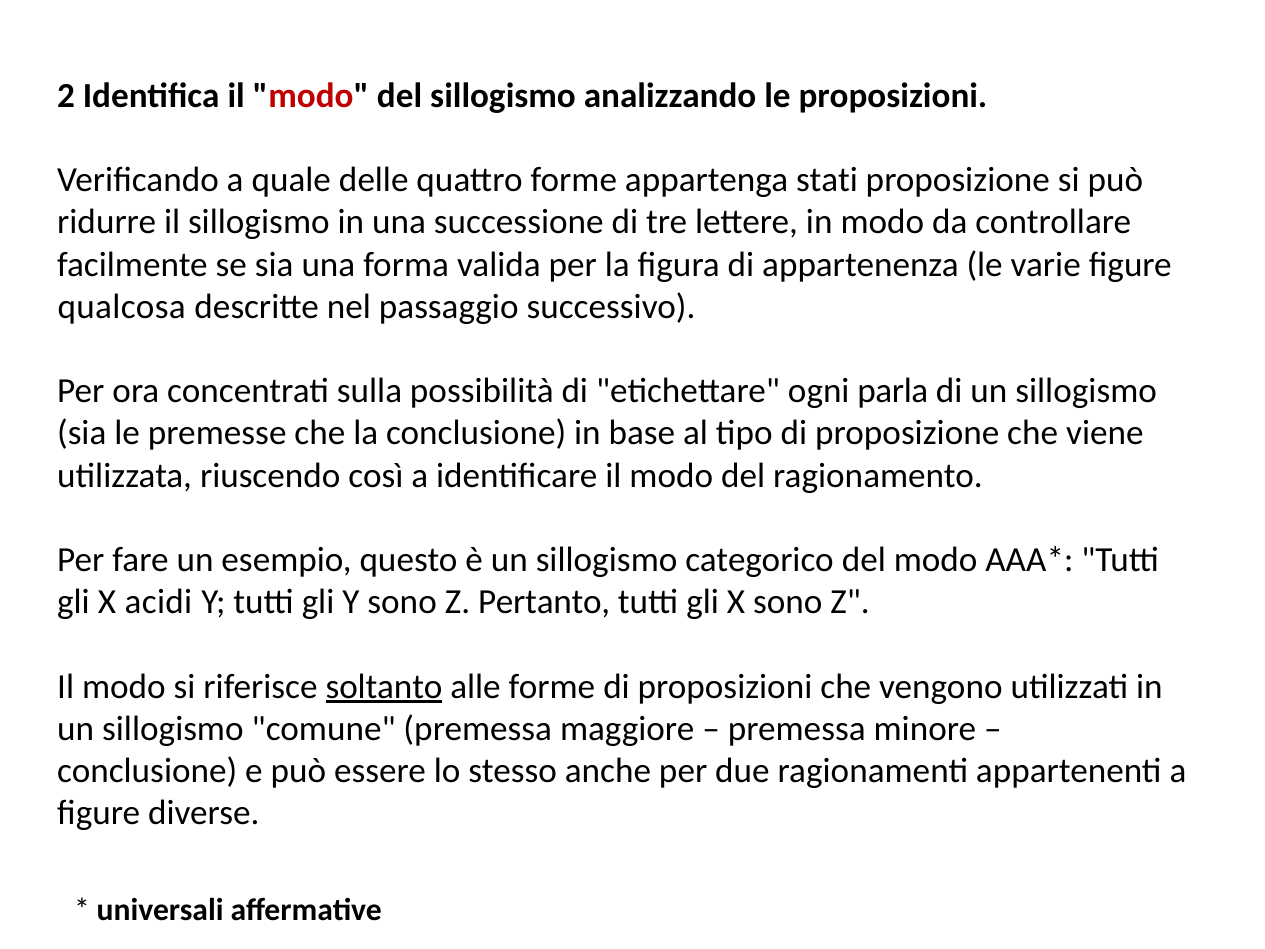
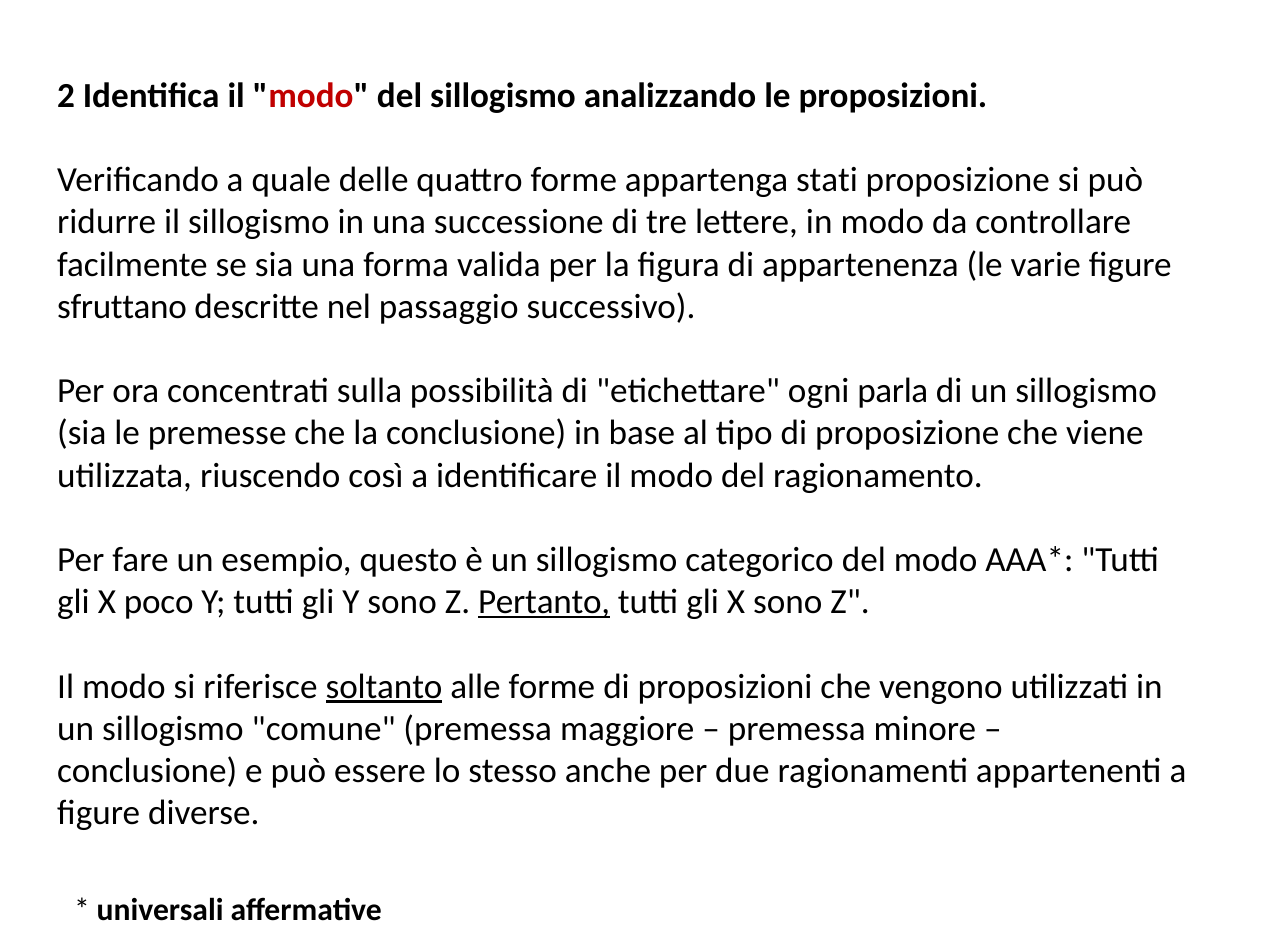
qualcosa: qualcosa -> sfruttano (122, 307)
acidi: acidi -> poco (159, 602)
Pertanto underline: none -> present (544, 602)
